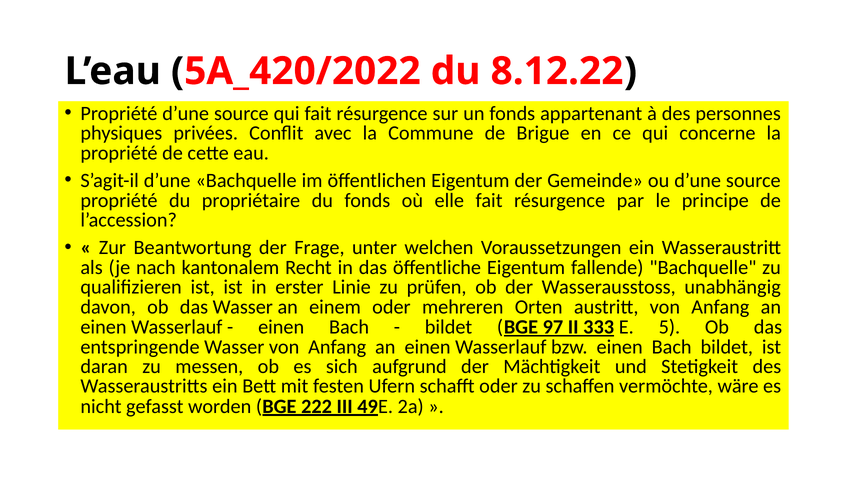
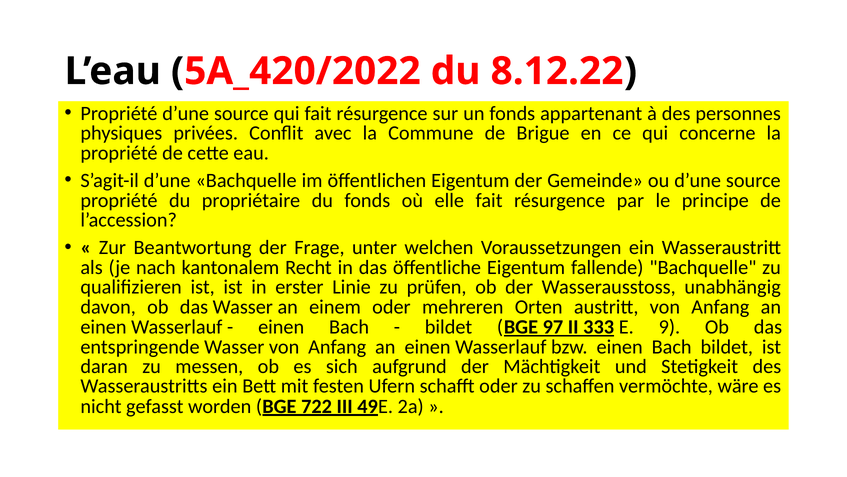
5: 5 -> 9 (669, 327)
222: 222 -> 722 (317, 406)
